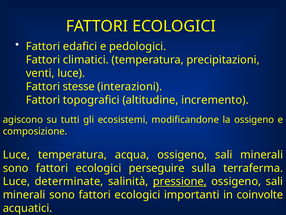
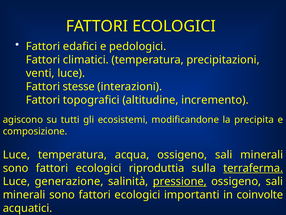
la ossigeno: ossigeno -> precipita (254, 120)
perseguire: perseguire -> riproduttia (157, 168)
terraferma underline: none -> present (253, 168)
determinate: determinate -> generazione (69, 181)
